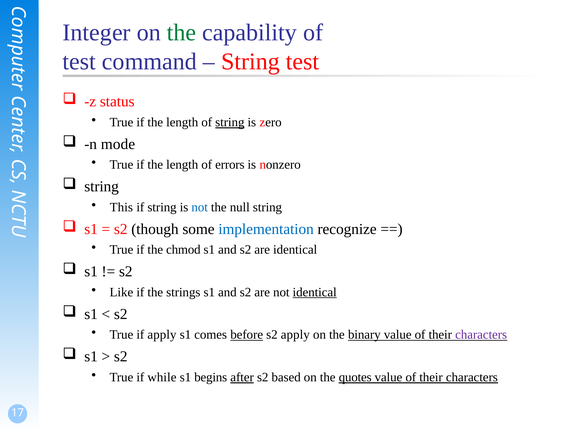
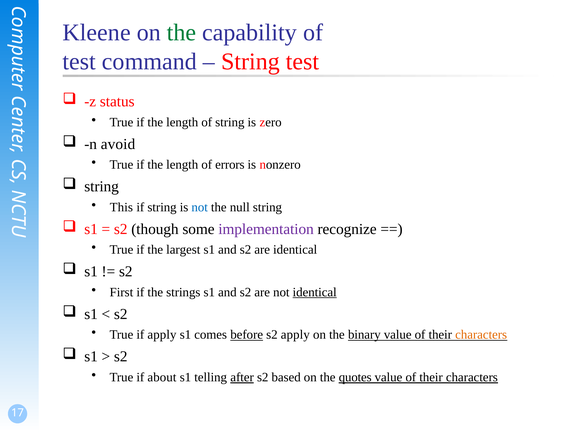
Integer: Integer -> Kleene (97, 33)
string underline: present -> none (230, 122)
mode: mode -> avoid (118, 144)
implementation colour: blue -> purple (266, 229)
chmod: chmod -> largest (183, 250)
Like: Like -> First (121, 293)
characters colour: purple -> orange (481, 335)
while: while -> about (162, 378)
begins: begins -> telling (211, 378)
